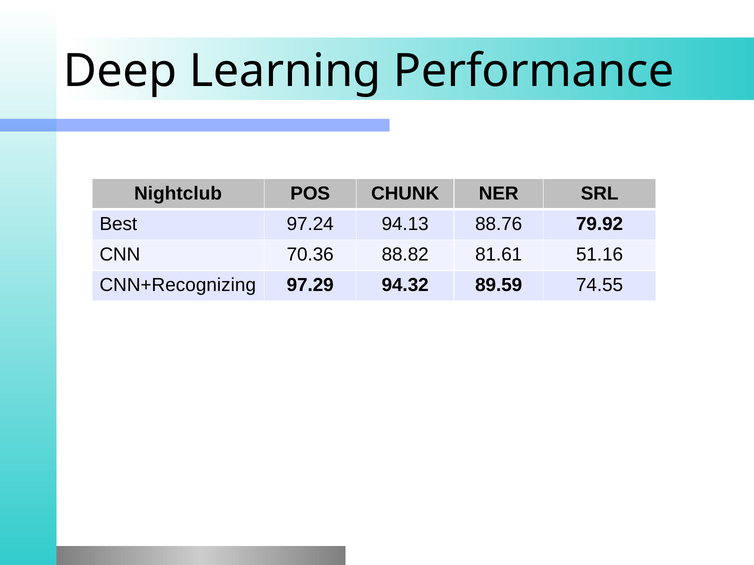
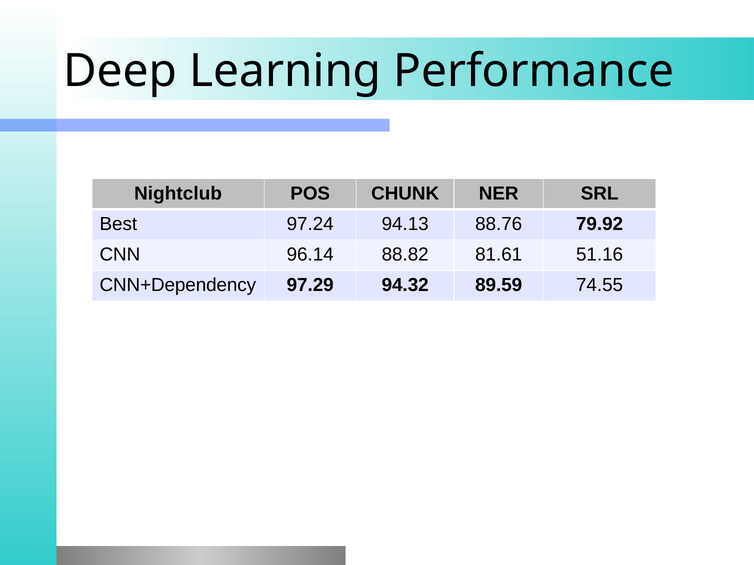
70.36: 70.36 -> 96.14 (310, 255)
CNN+Recognizing: CNN+Recognizing -> CNN+Dependency (178, 285)
